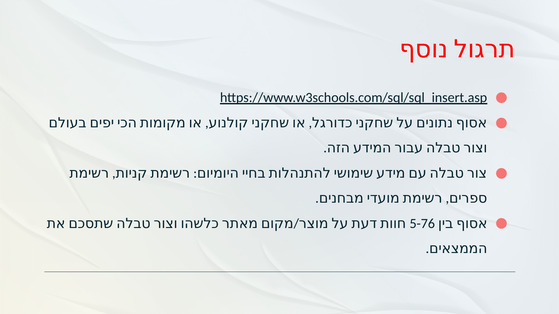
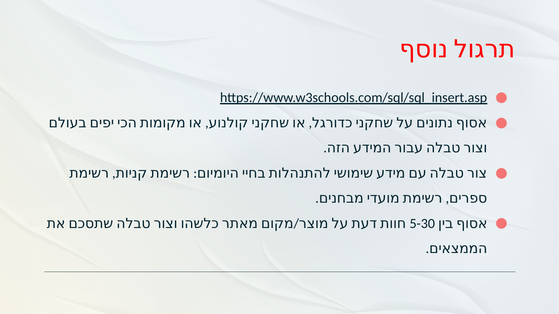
5-76: 5-76 -> 5-30 (422, 224)
